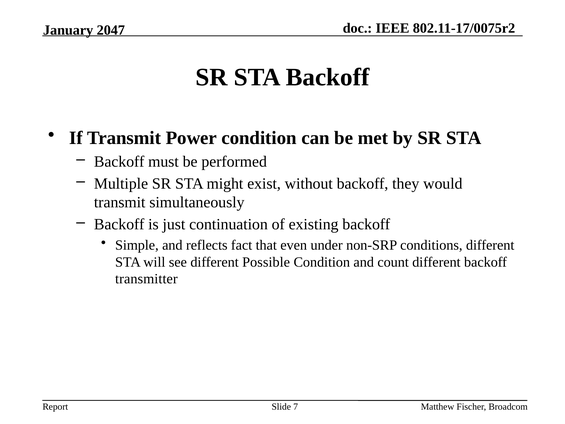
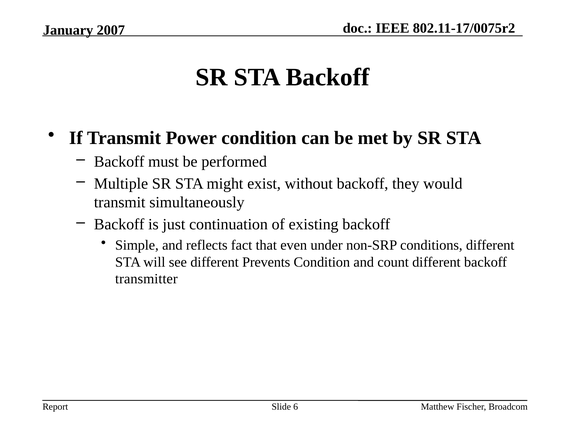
2047: 2047 -> 2007 (111, 30)
Possible: Possible -> Prevents (266, 262)
7: 7 -> 6 (296, 406)
